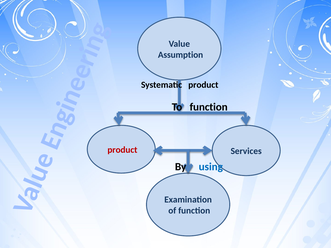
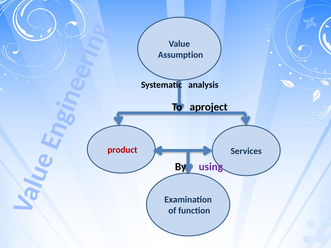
Systematic product: product -> analysis (203, 85)
To function: function -> aproject (209, 107)
using colour: blue -> purple (211, 167)
